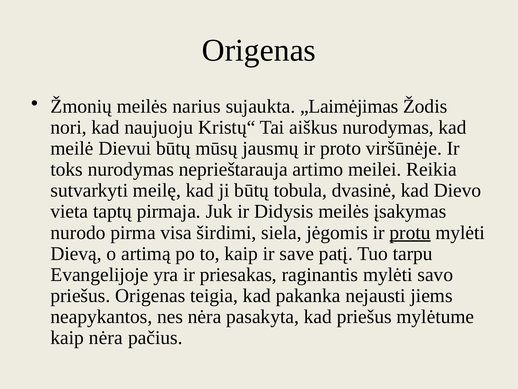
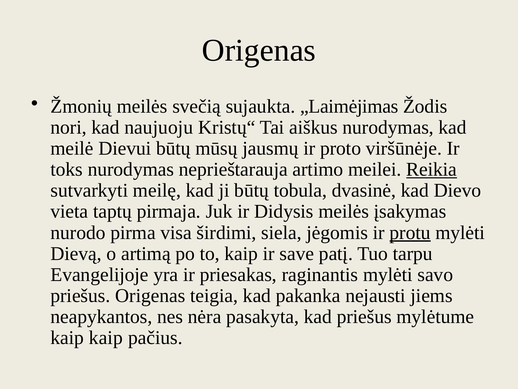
narius: narius -> svečią (197, 106)
Reikia underline: none -> present (432, 169)
kaip nėra: nėra -> kaip (106, 337)
